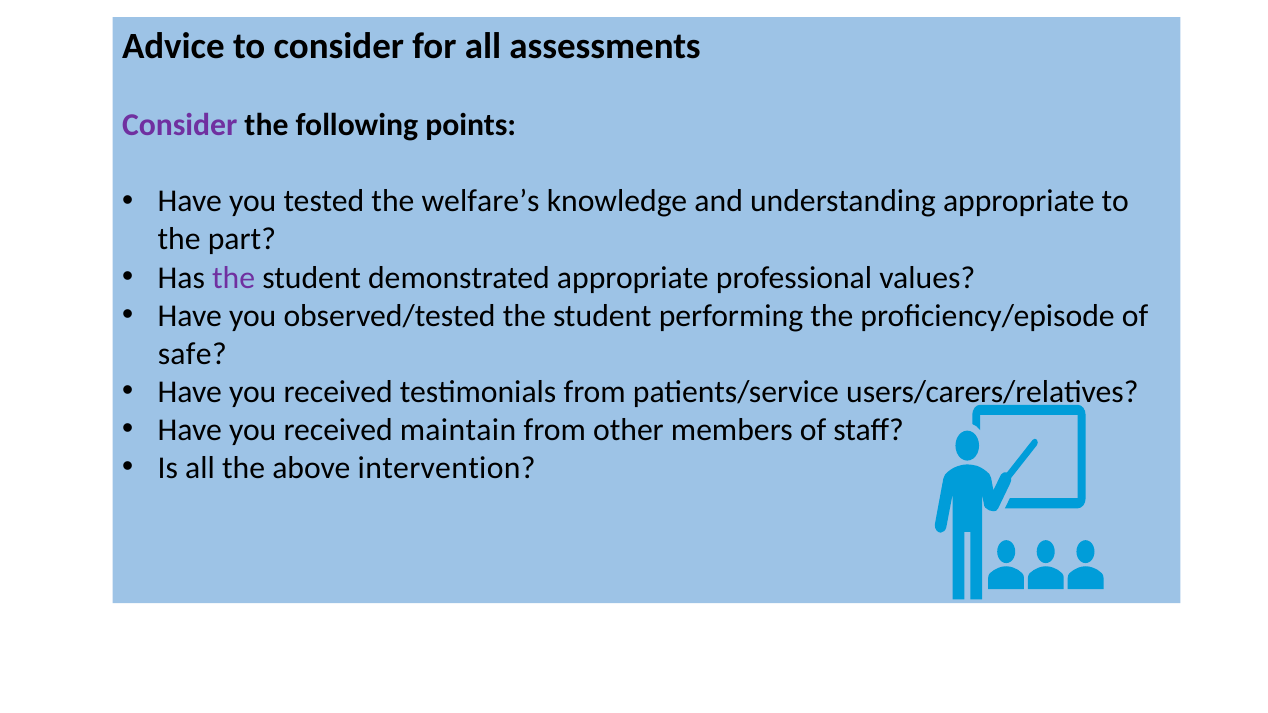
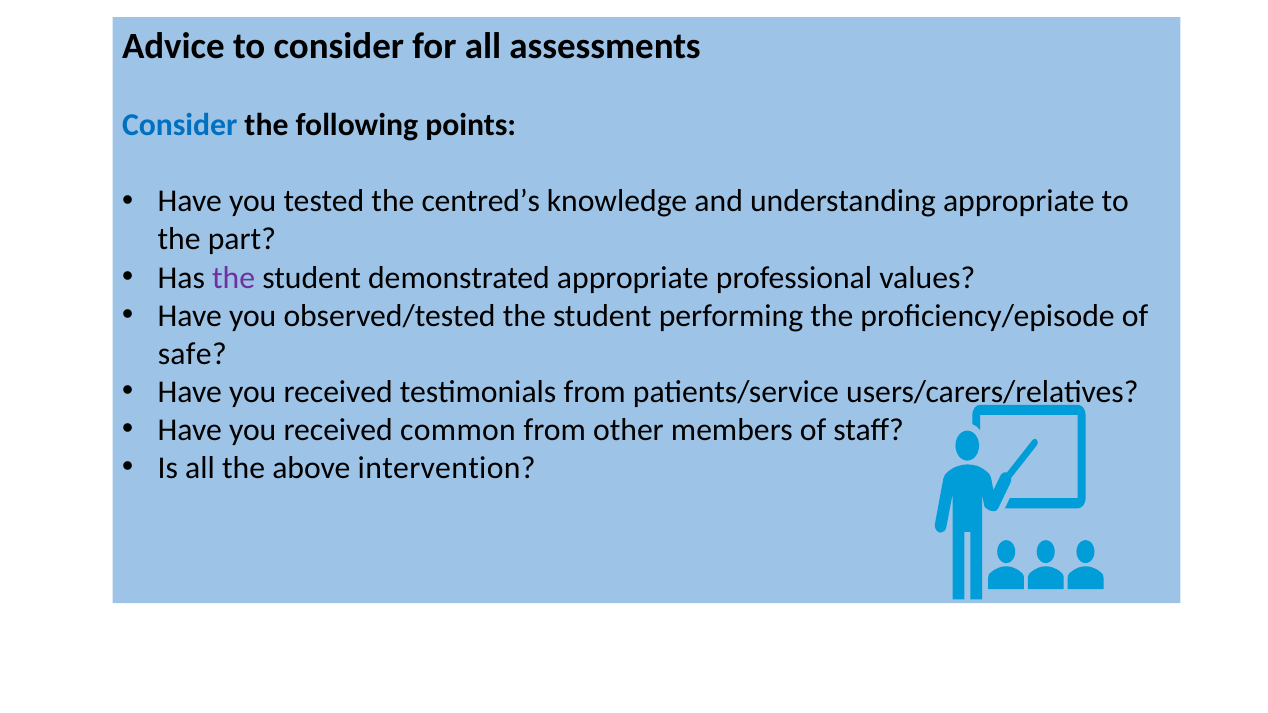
Consider colour: purple -> blue (180, 125)
welfare’s: welfare’s -> centred’s (481, 202)
maintain: maintain -> common (458, 430)
